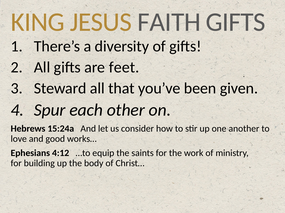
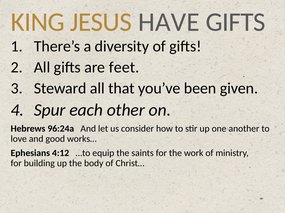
FAITH: FAITH -> HAVE (169, 22)
15:24a: 15:24a -> 96:24a (61, 129)
